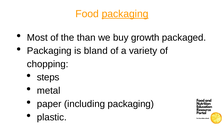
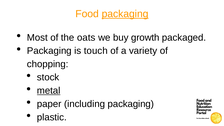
than: than -> oats (86, 38)
bland: bland -> touch (96, 51)
steps: steps -> stock (48, 77)
metal underline: none -> present (49, 91)
